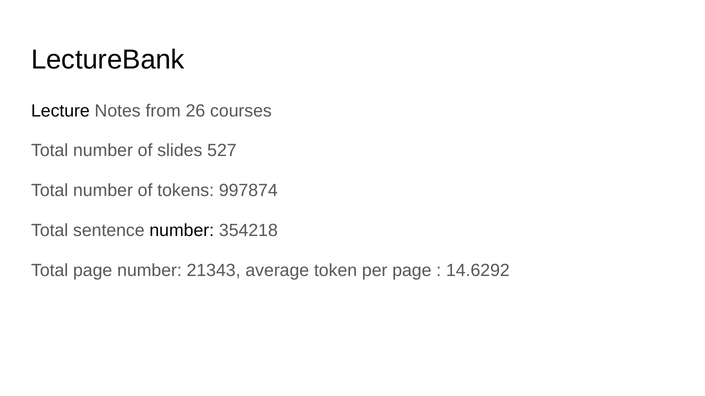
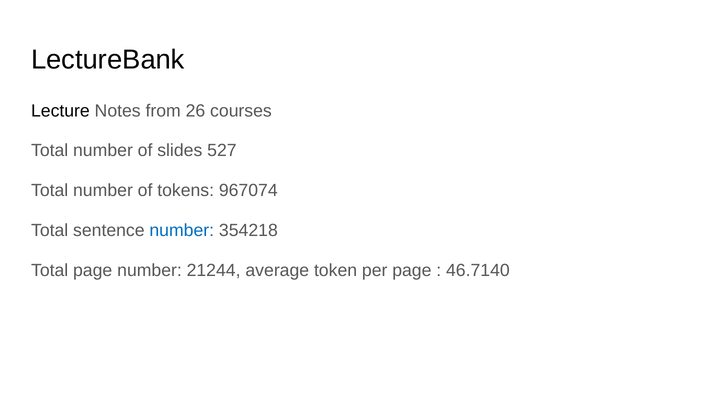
997874: 997874 -> 967074 (248, 191)
number colour: black -> blue (182, 231)
21343: 21343 -> 21244 (214, 271)
14.6292: 14.6292 -> 46.7140 (478, 271)
